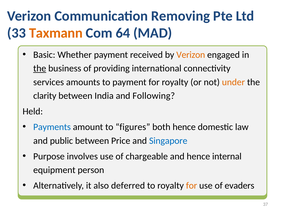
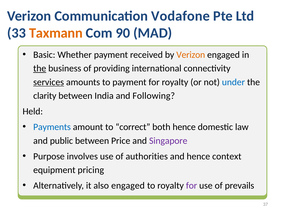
Removing: Removing -> Vodafone (181, 16)
64: 64 -> 90 (123, 33)
services underline: none -> present (49, 82)
under colour: orange -> blue (233, 82)
figures: figures -> correct (133, 127)
Singapore colour: blue -> purple (168, 141)
chargeable: chargeable -> authorities (147, 156)
internal: internal -> context (227, 156)
person: person -> pricing (91, 170)
also deferred: deferred -> engaged (128, 185)
for colour: orange -> purple (192, 185)
evaders: evaders -> prevails (239, 185)
